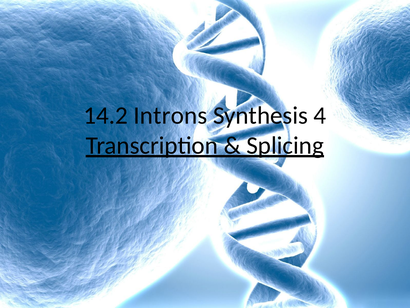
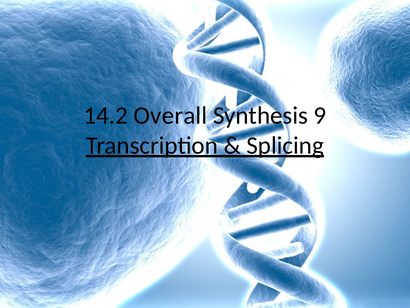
Introns: Introns -> Overall (170, 115)
4: 4 -> 9 (320, 115)
